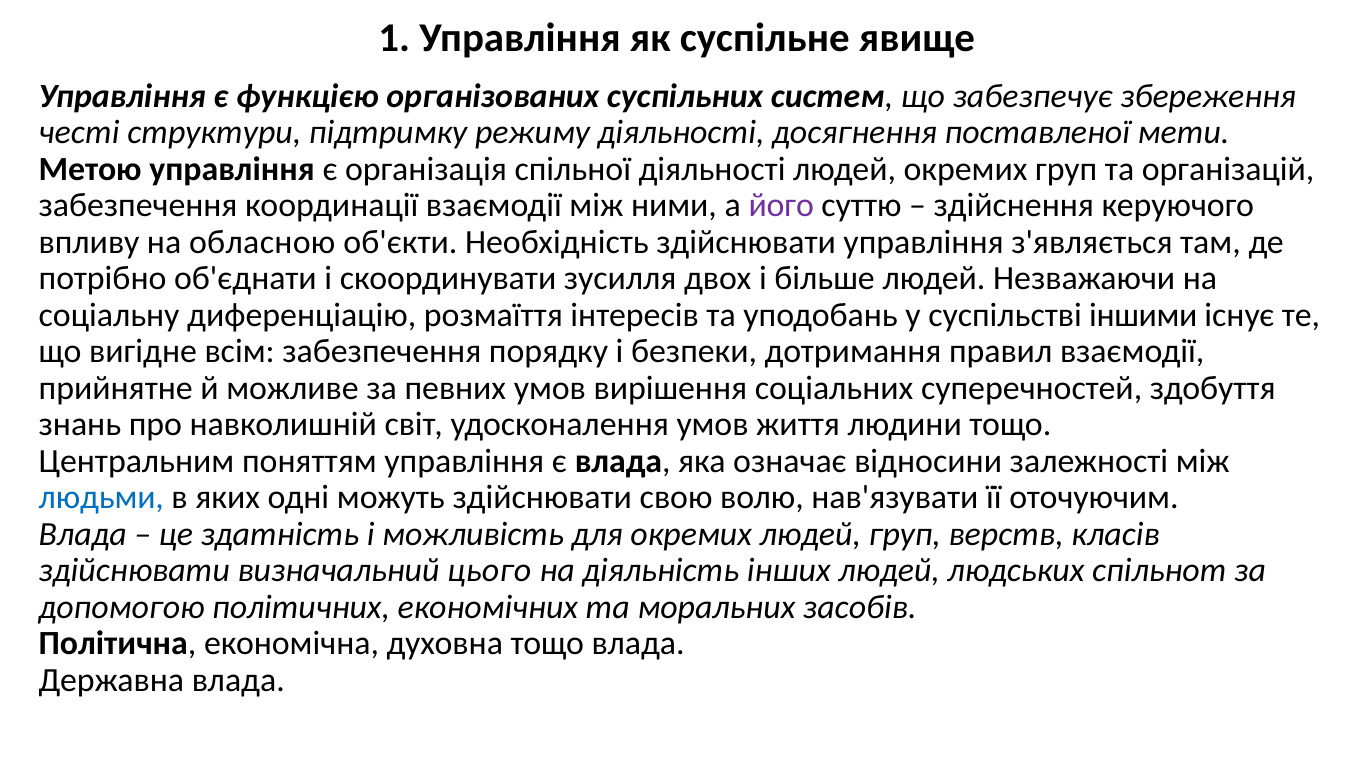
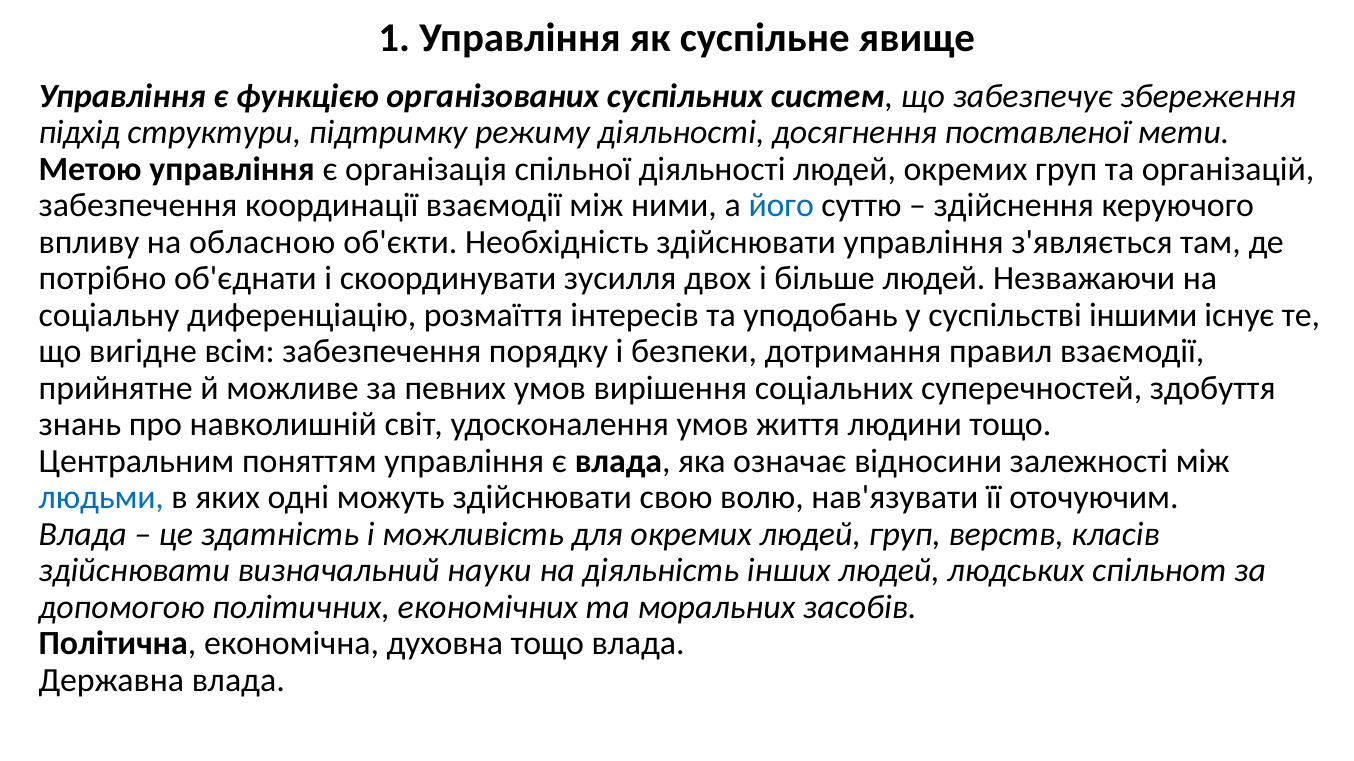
честі: честі -> підхід (79, 133)
його colour: purple -> blue (781, 206)
цього: цього -> науки (489, 571)
